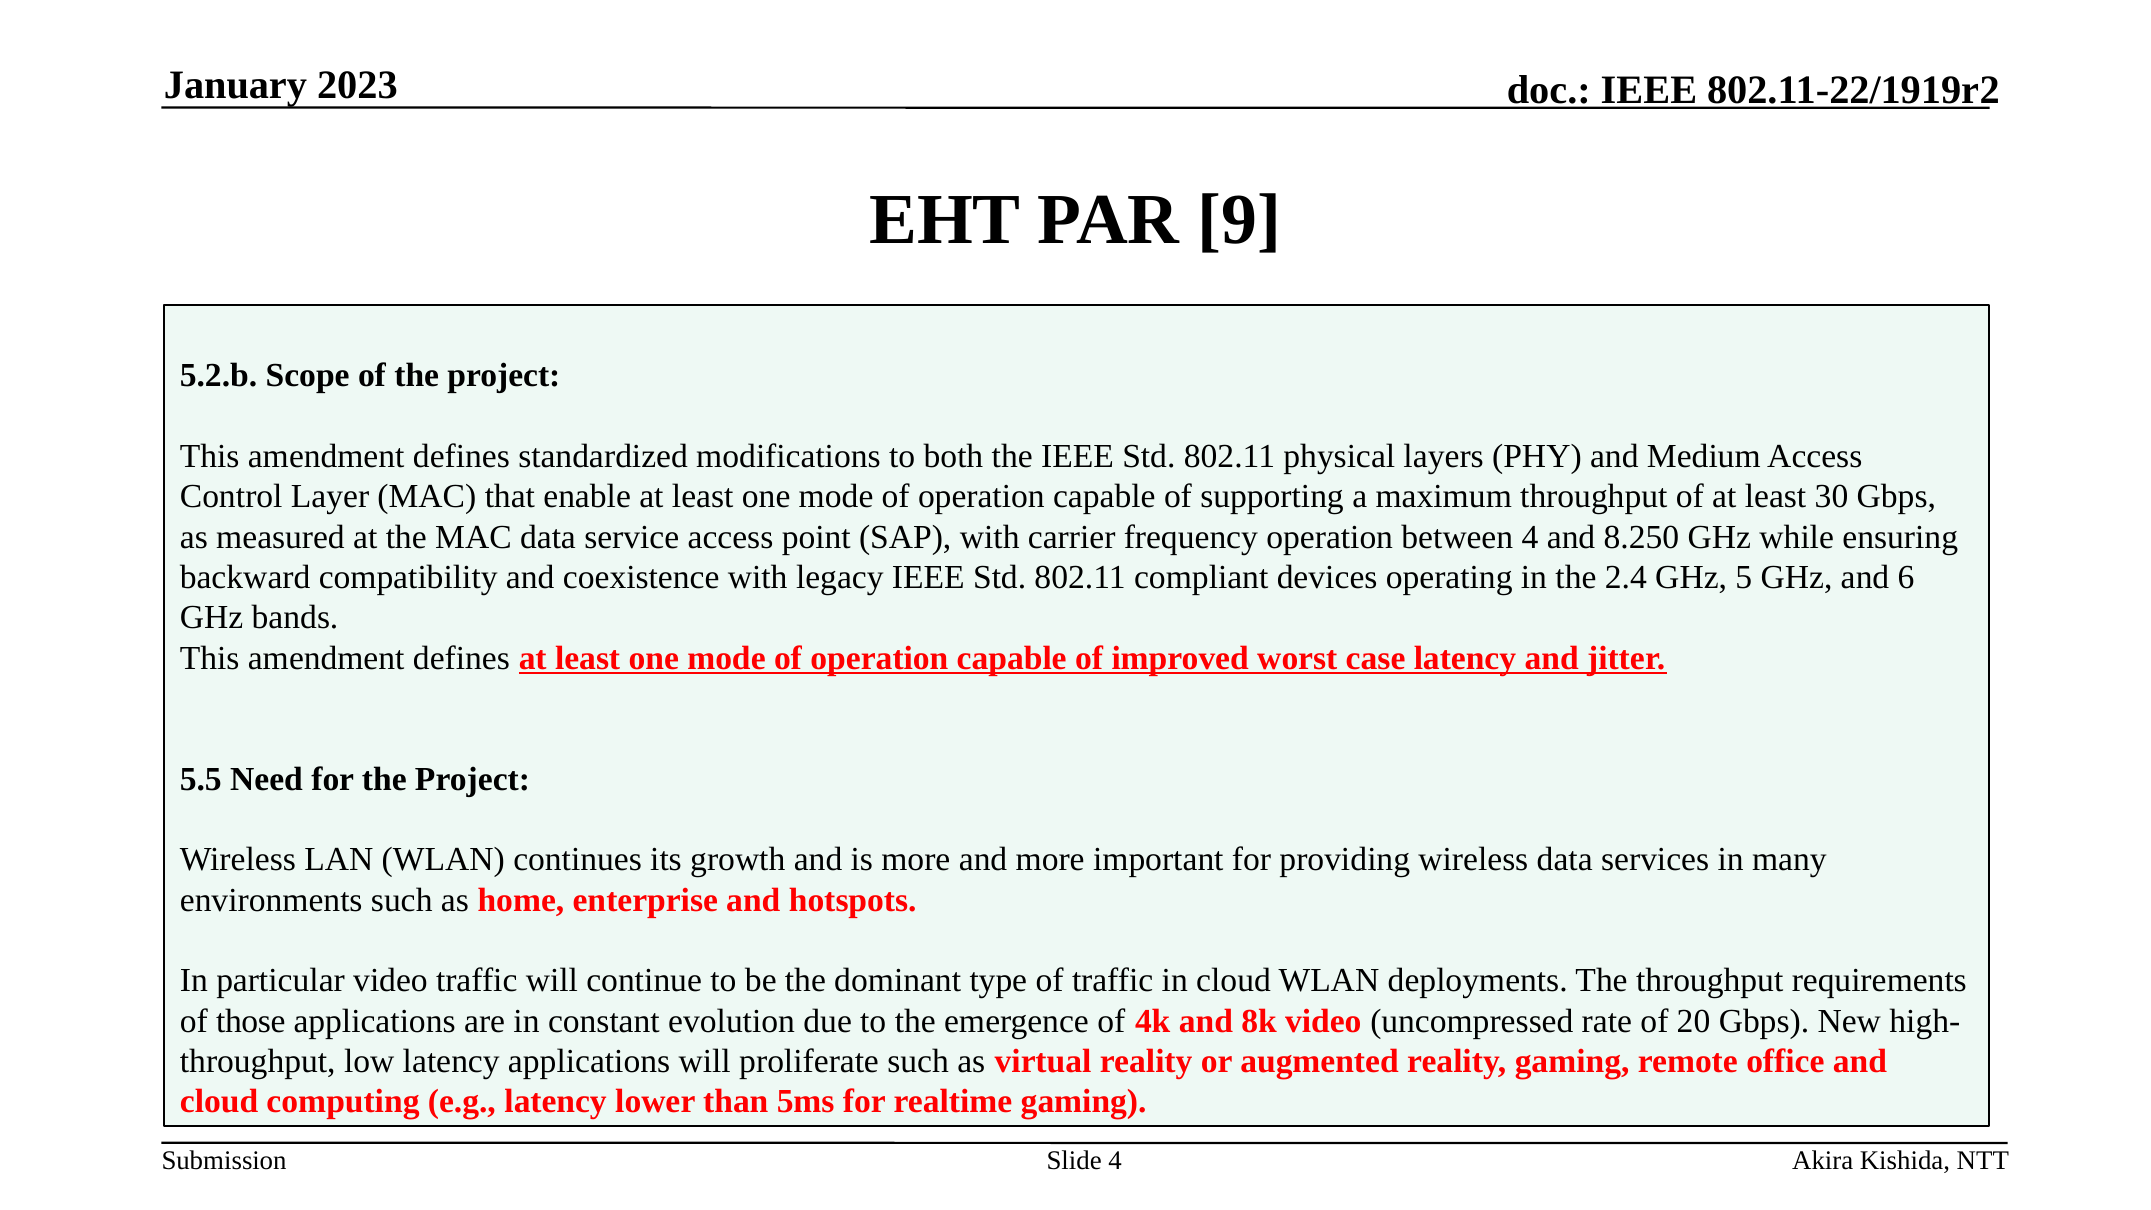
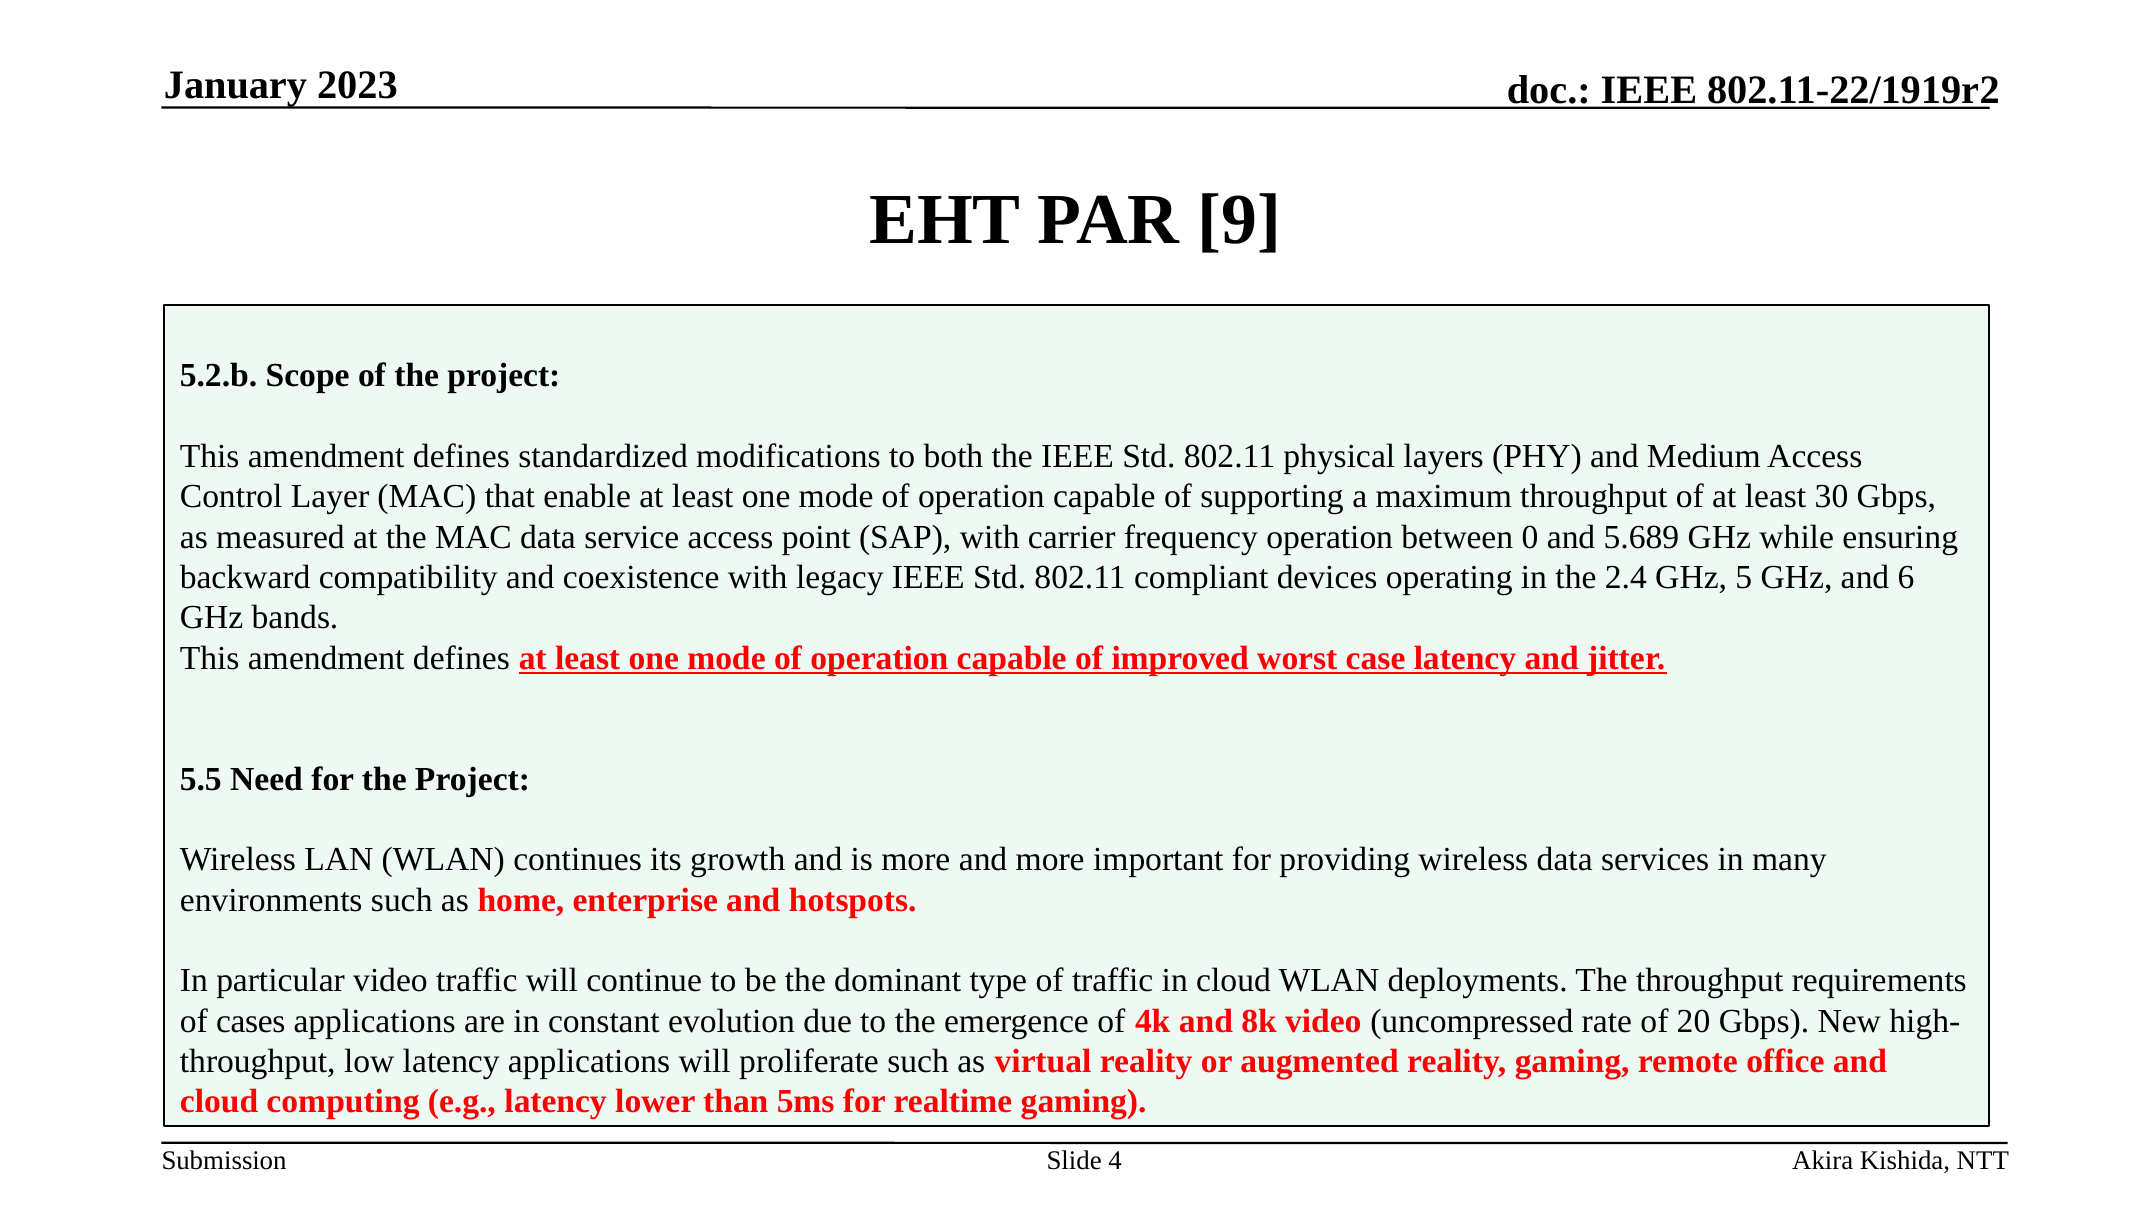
between 4: 4 -> 0 (1530, 537)
8.250: 8.250 -> 5.689 (1641, 537)
those: those -> cases (251, 1021)
